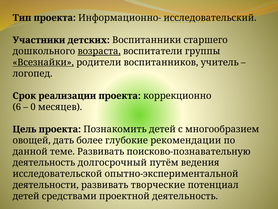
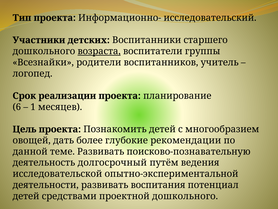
Всезнайки underline: present -> none (43, 62)
коррекционно: коррекционно -> планирование (177, 96)
0: 0 -> 1 (33, 107)
творческие: творческие -> воспитания (158, 185)
проектной деятельность: деятельность -> дошкольного (185, 196)
